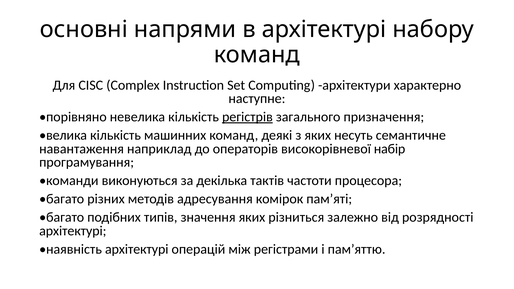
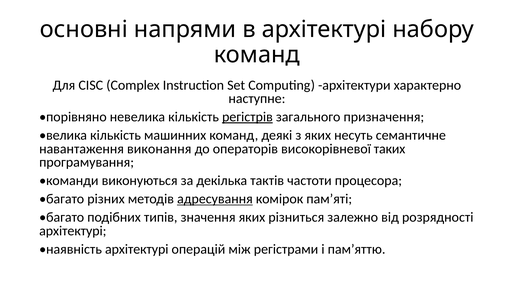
наприклад: наприклад -> виконання (159, 149)
набір: набір -> таких (390, 149)
адресування underline: none -> present (215, 199)
